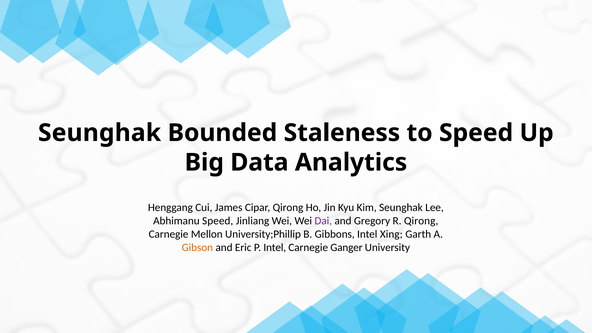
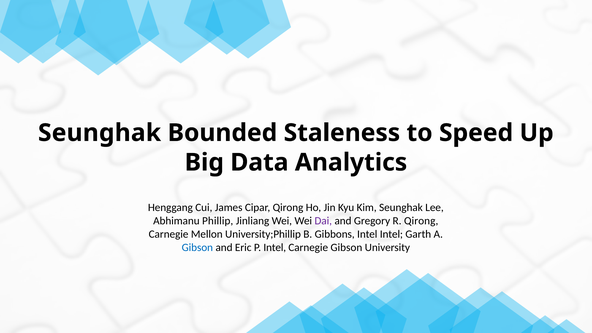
Abhimanu Speed: Speed -> Phillip (218, 221)
Intel Xing: Xing -> Intel (391, 234)
Gibson colour: orange -> blue (197, 247)
Carnegie Ganger: Ganger -> Gibson (346, 247)
